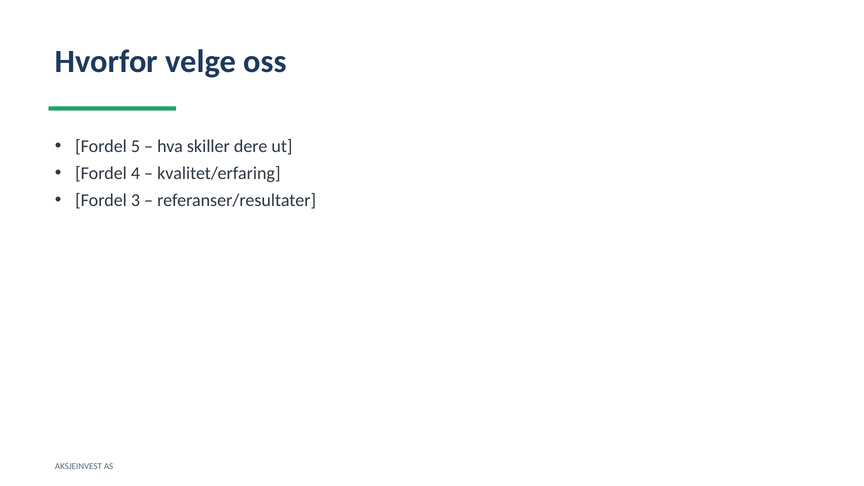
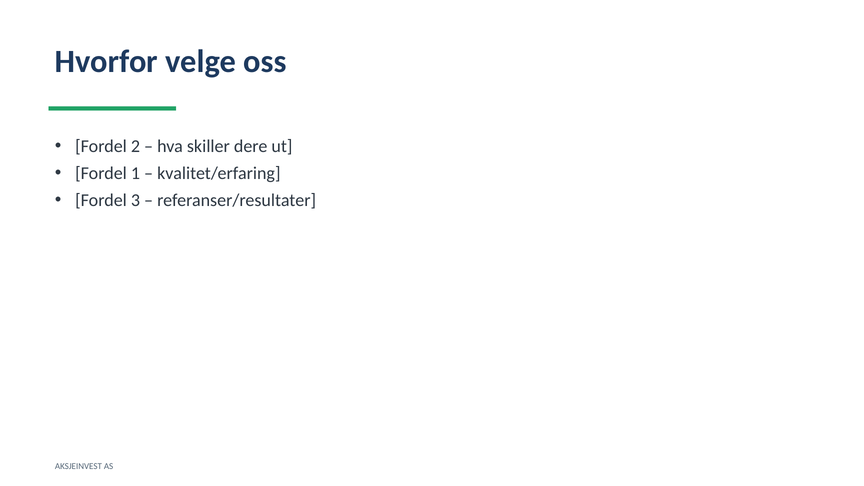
5: 5 -> 2 (135, 146)
4: 4 -> 1 (135, 173)
